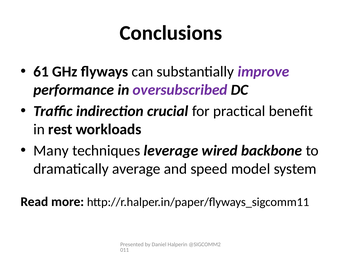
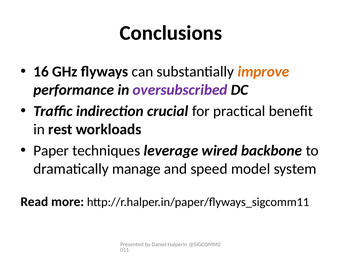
61: 61 -> 16 (41, 72)
improve colour: purple -> orange (263, 72)
Many: Many -> Paper (51, 151)
average: average -> manage (136, 169)
